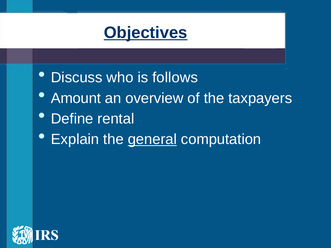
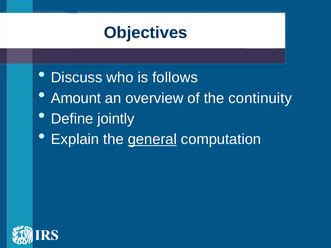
Objectives underline: present -> none (146, 33)
taxpayers: taxpayers -> continuity (260, 98)
rental: rental -> jointly (116, 119)
